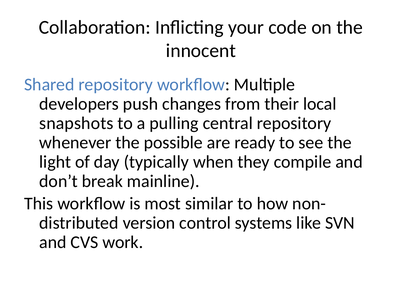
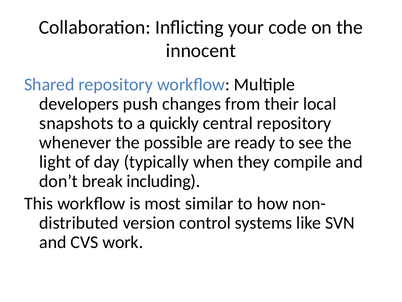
pulling: pulling -> quickly (174, 123)
mainline: mainline -> including (163, 181)
